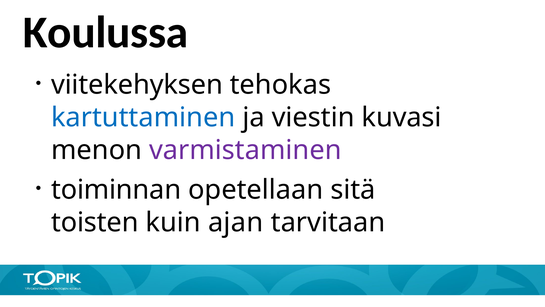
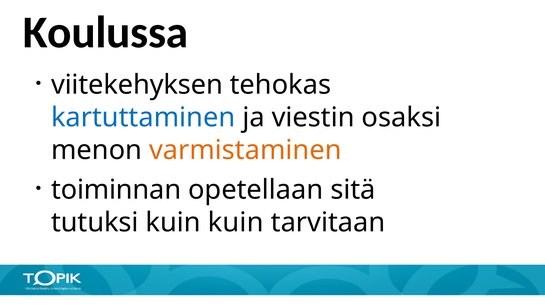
kuvasi: kuvasi -> osaksi (401, 117)
varmistaminen colour: purple -> orange (245, 150)
toisten: toisten -> tutuksi (95, 222)
kuin ajan: ajan -> kuin (236, 222)
